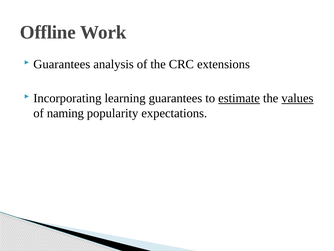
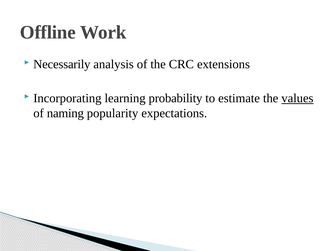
Guarantees: Guarantees -> Necessarily (62, 64)
learning guarantees: guarantees -> probability (176, 98)
estimate underline: present -> none (239, 98)
